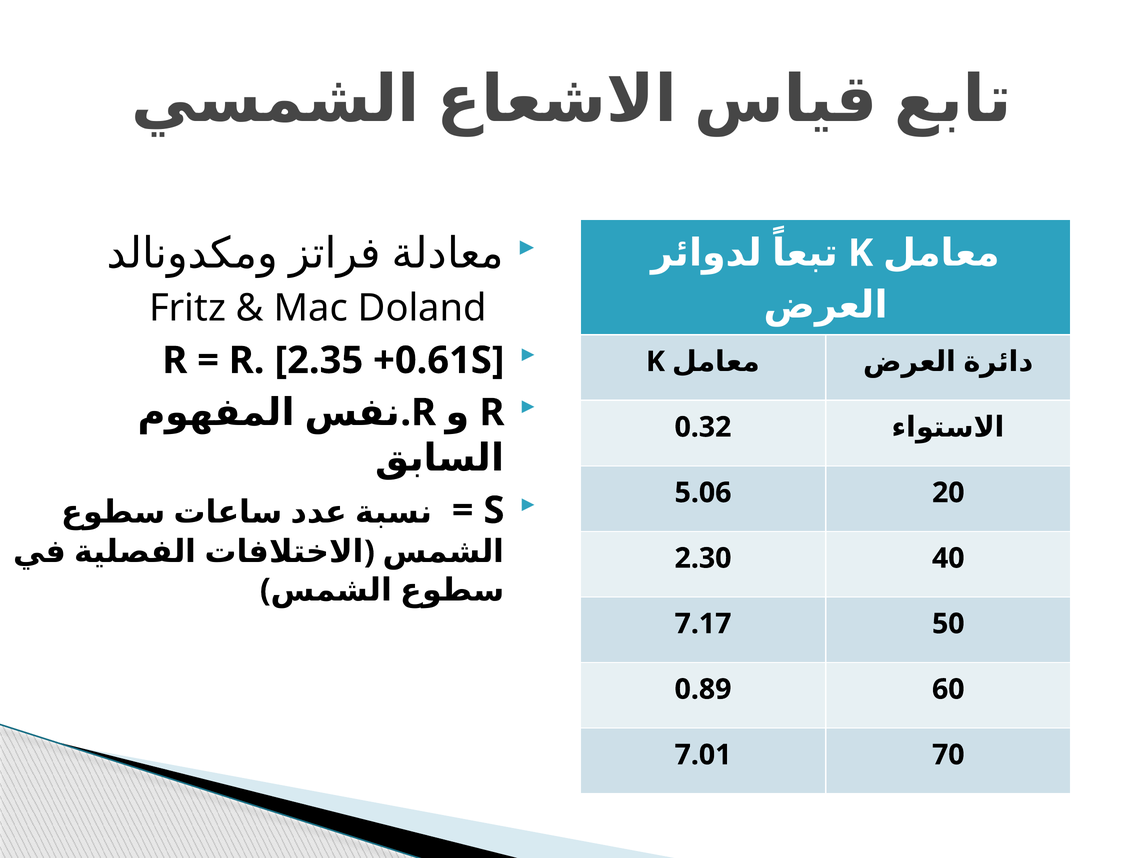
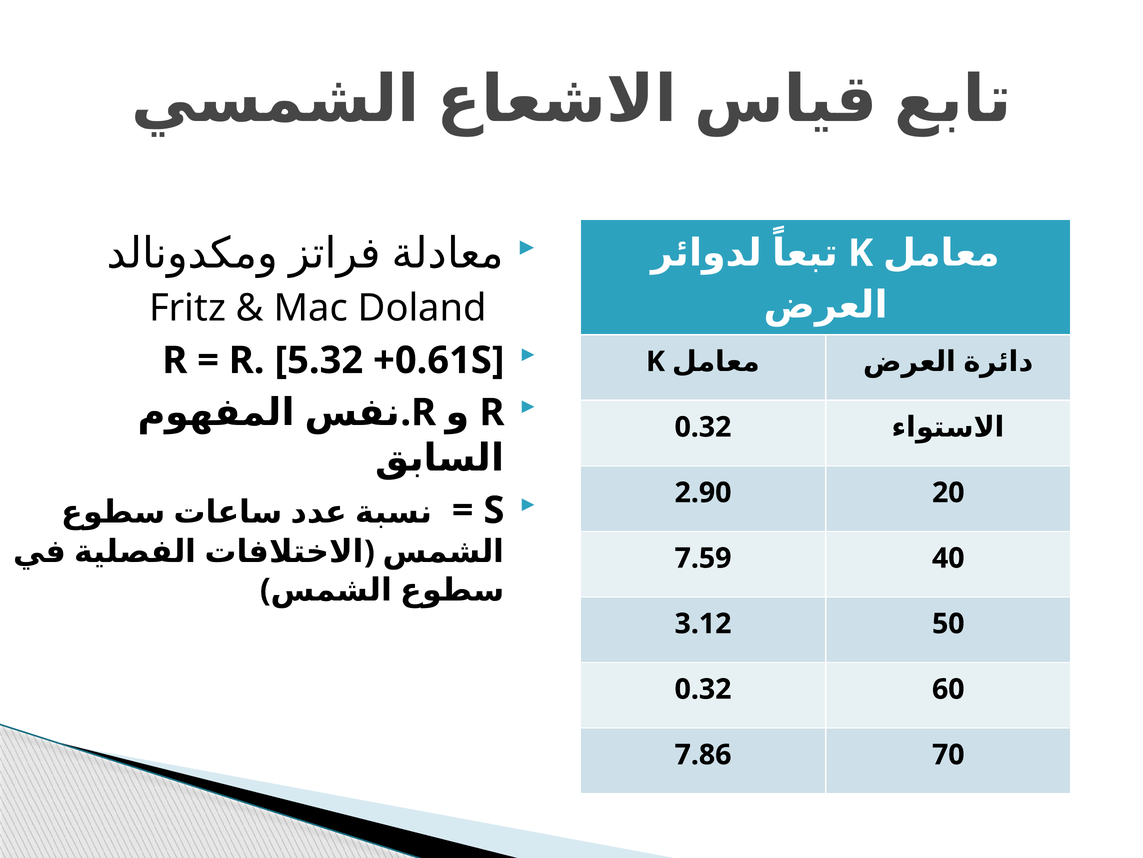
2.35: 2.35 -> 5.32 (319, 360)
5.06: 5.06 -> 2.90 (703, 492)
2.30: 2.30 -> 7.59 (703, 558)
7.17: 7.17 -> 3.12 (703, 623)
0.89: 0.89 -> 0.32 (703, 689)
7.01: 7.01 -> 7.86 (703, 754)
